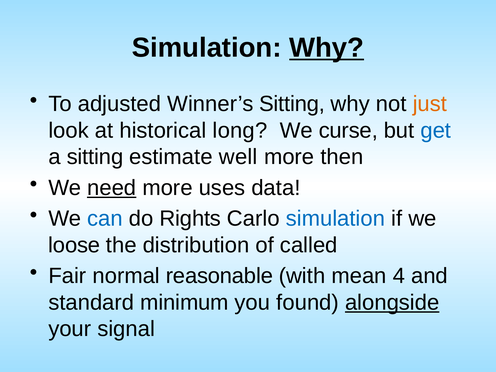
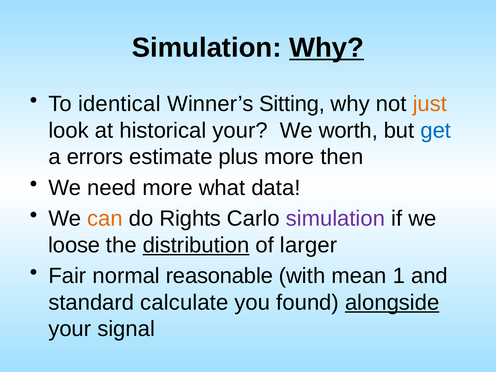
adjusted: adjusted -> identical (119, 104)
historical long: long -> your (240, 131)
curse: curse -> worth (348, 131)
a sitting: sitting -> errors (95, 157)
well: well -> plus (238, 157)
need underline: present -> none (112, 188)
uses: uses -> what (222, 188)
can colour: blue -> orange (105, 219)
simulation colour: blue -> purple (335, 219)
distribution underline: none -> present (196, 245)
called: called -> larger (309, 245)
4: 4 -> 1 (399, 276)
minimum: minimum -> calculate (184, 303)
